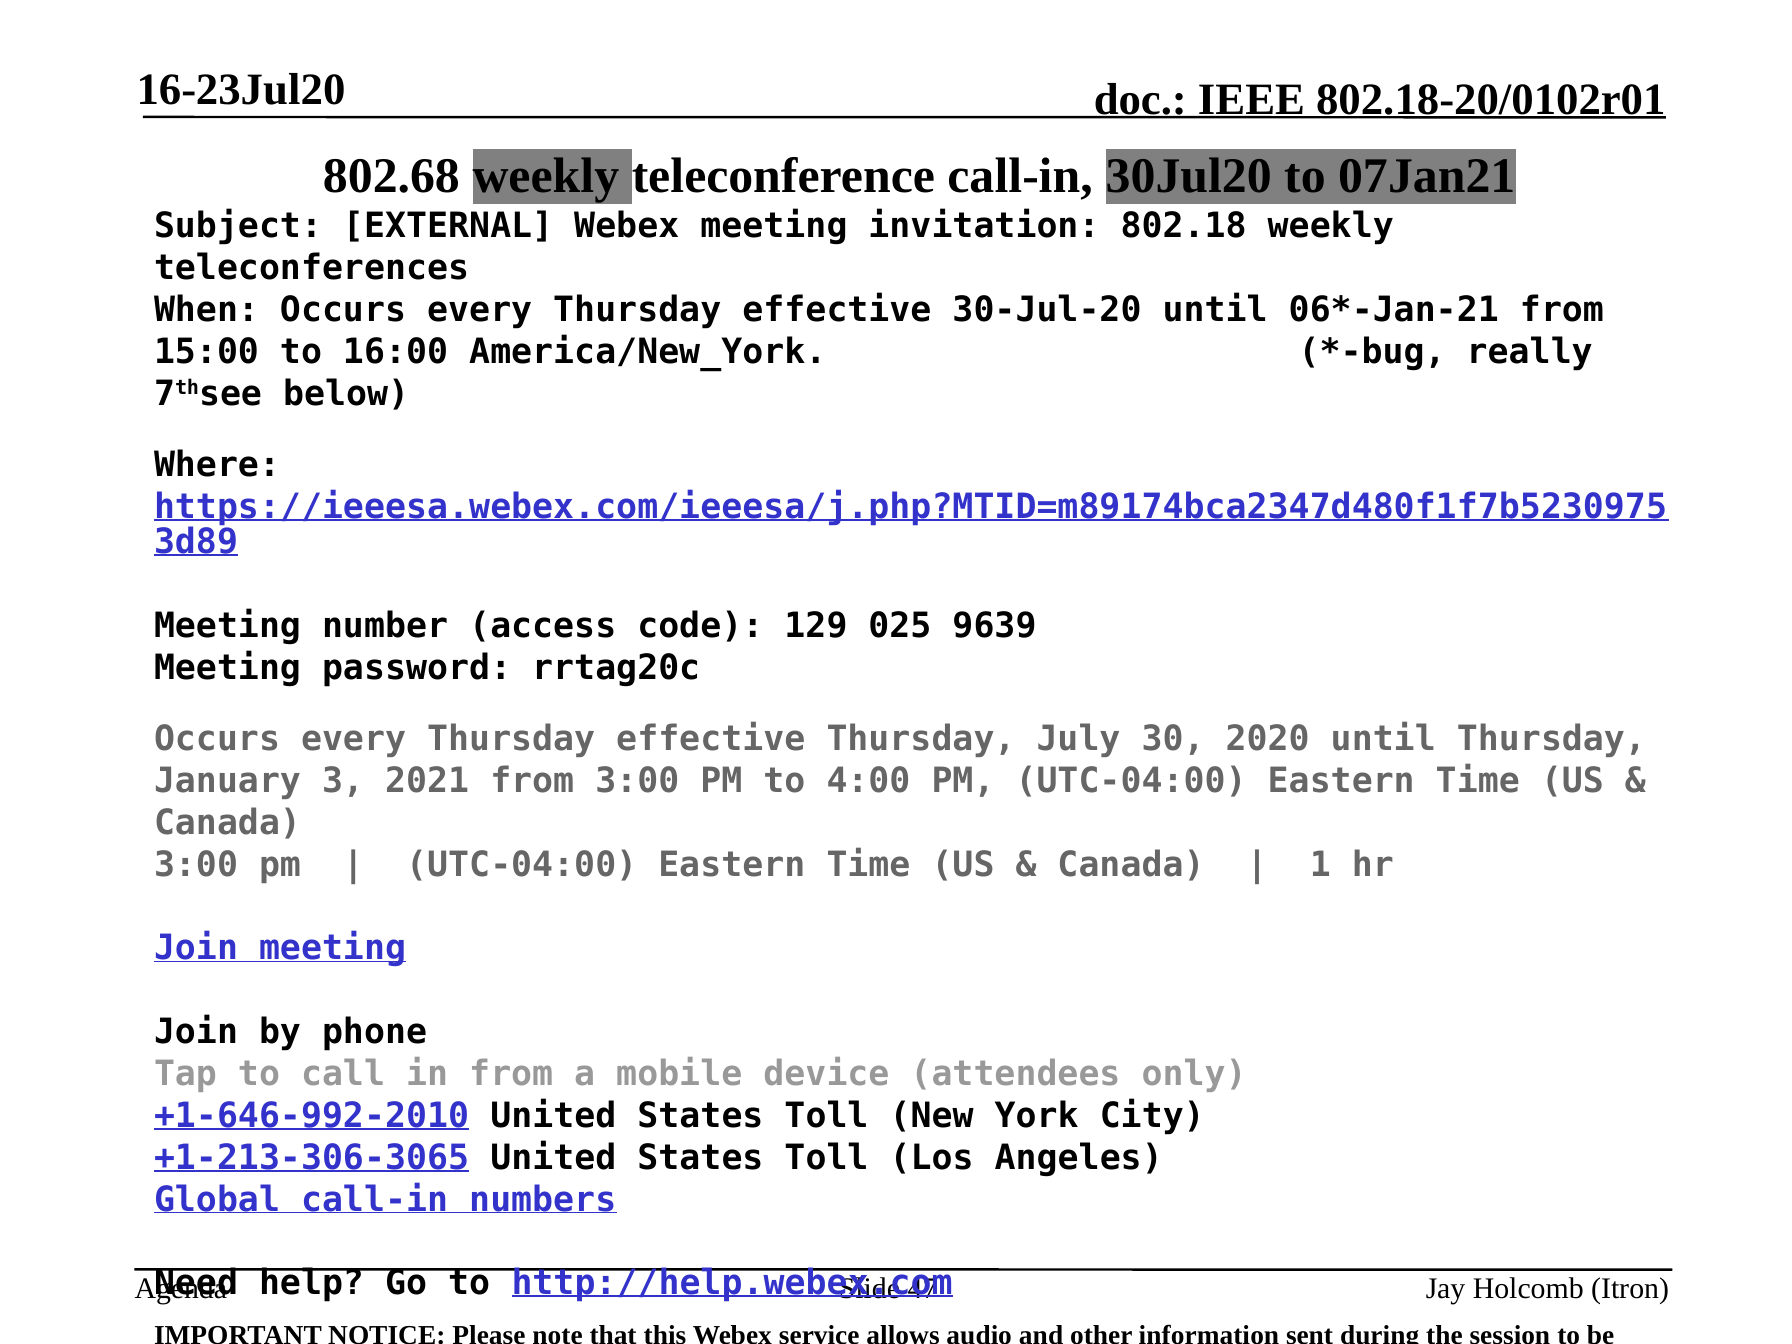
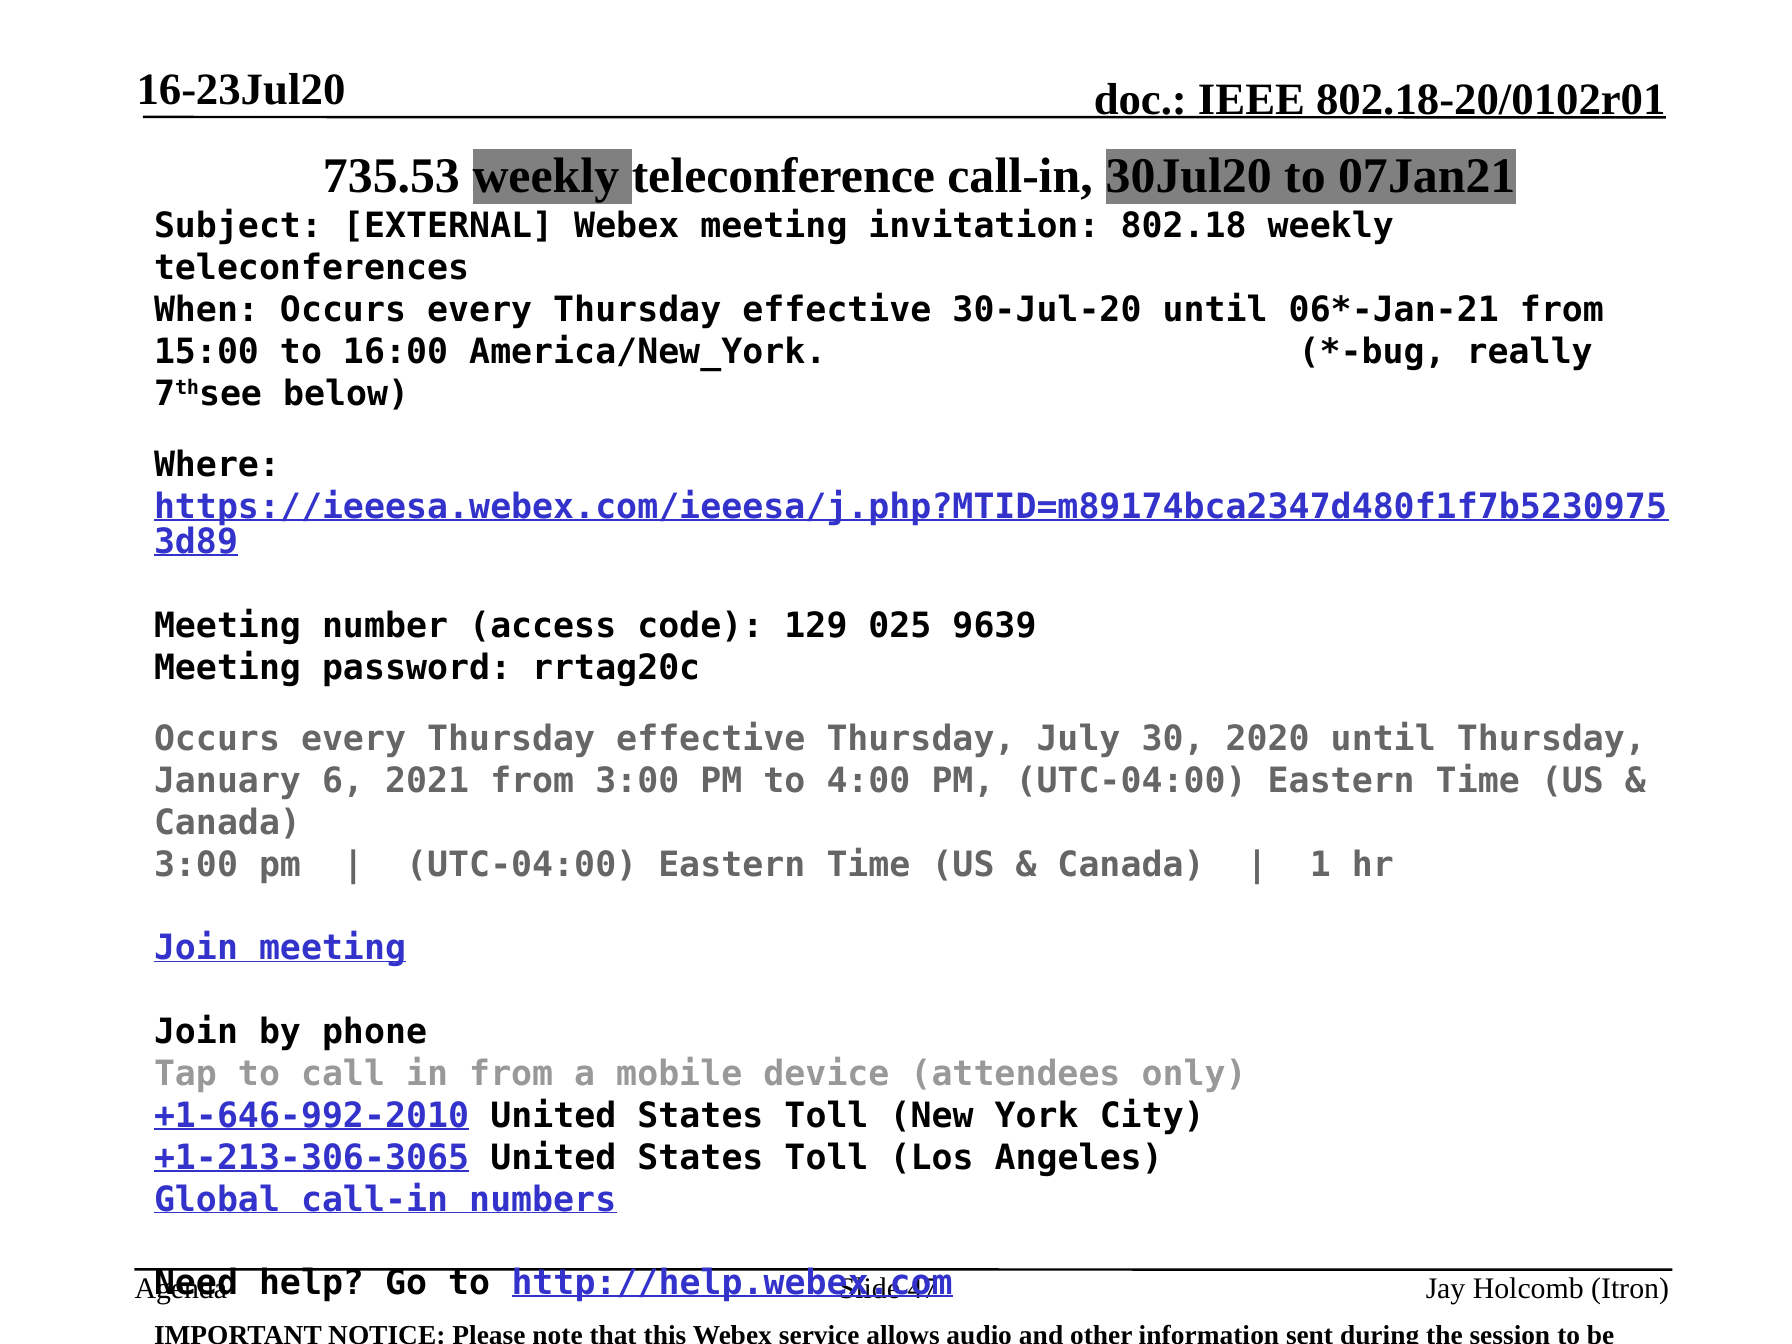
802.68: 802.68 -> 735.53 (391, 177)
3: 3 -> 6 (343, 781)
